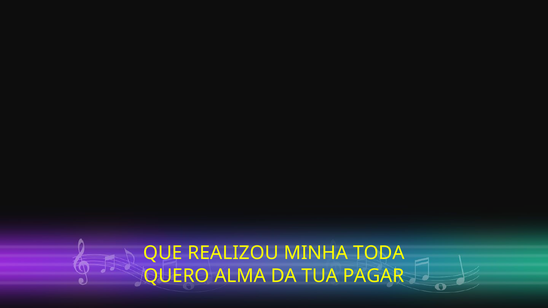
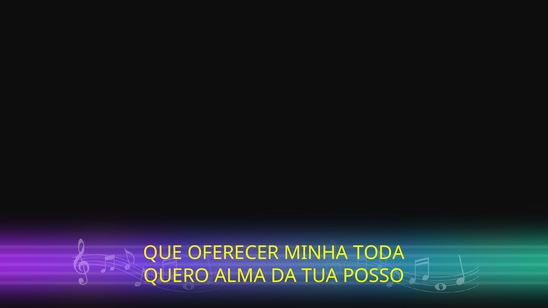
REALIZOU: REALIZOU -> OFERECER (233, 253)
PAGAR: PAGAR -> POSSO (374, 276)
